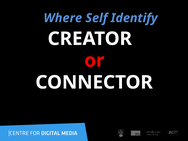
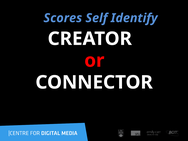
Where: Where -> Scores (63, 18)
